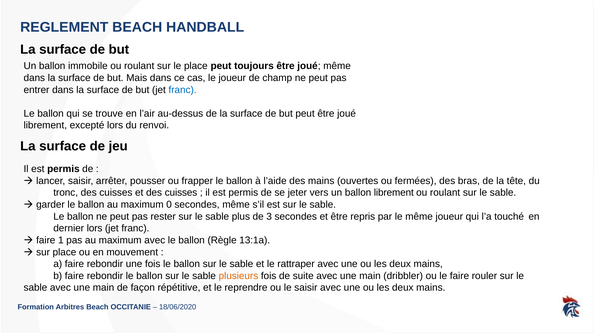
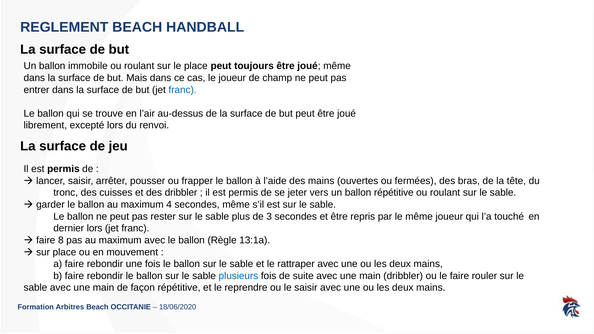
et des cuisses: cuisses -> dribbler (181, 193)
ballon librement: librement -> répétitive (394, 193)
0: 0 -> 4 (169, 205)
1: 1 -> 8 (61, 240)
plusieurs colour: orange -> blue (238, 276)
